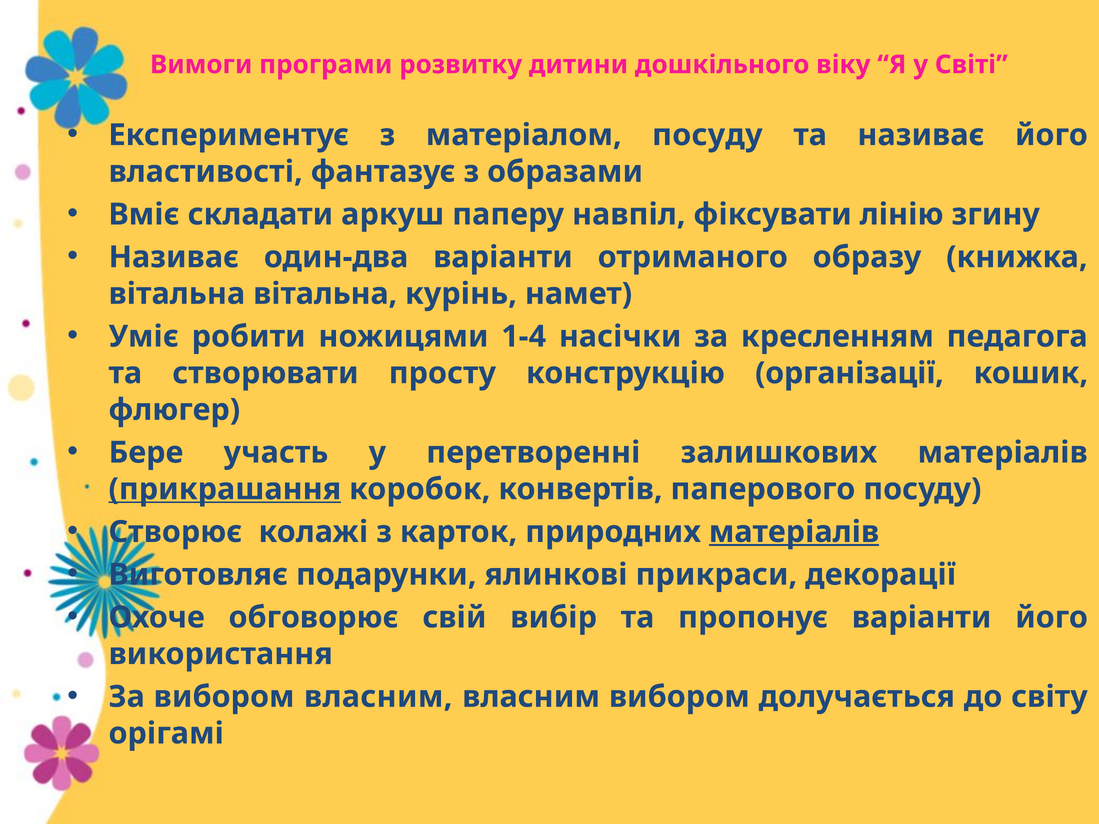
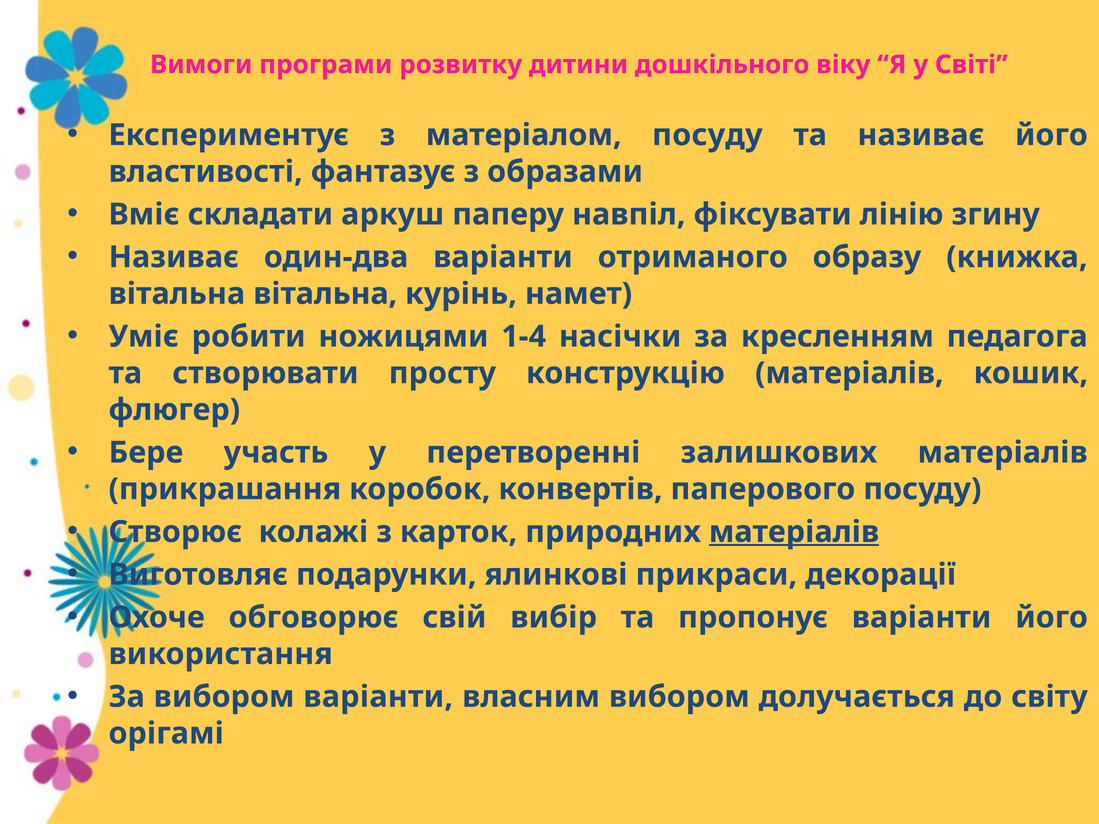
конструкцію організації: організації -> матеріалів (849, 373)
прикрашання underline: present -> none (225, 489)
вибором власним: власним -> варіанти (378, 697)
